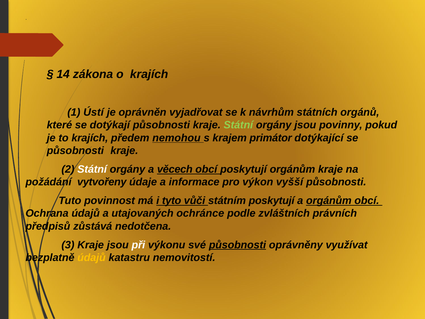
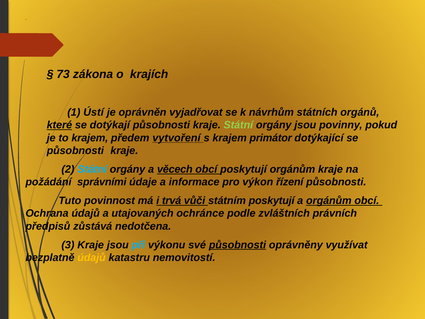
14: 14 -> 73 (63, 74)
které underline: none -> present (59, 125)
to krajích: krajích -> krajem (90, 138)
nemohou: nemohou -> vytvoření (176, 138)
Státní colour: white -> light blue (92, 169)
vytvořeny: vytvořeny -> správními (102, 182)
vyšší: vyšší -> řízení (290, 182)
tyto: tyto -> trvá (172, 201)
při colour: white -> light blue (138, 245)
